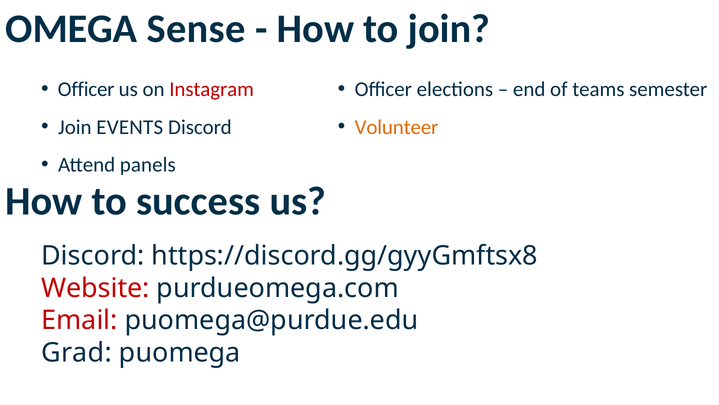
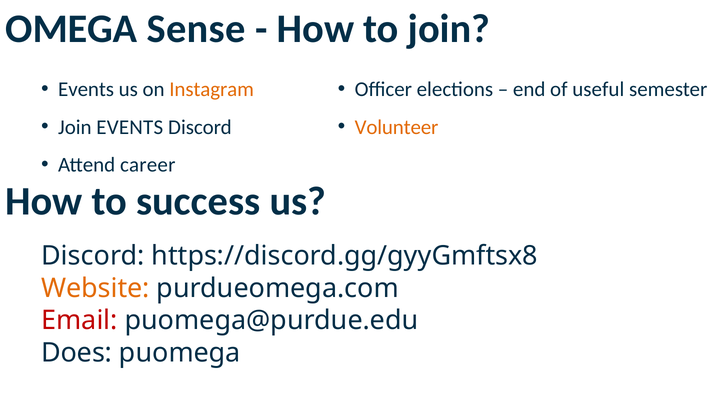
Officer: Officer -> Events (86, 89)
Instagram colour: red -> orange (212, 89)
teams: teams -> useful (598, 89)
panels: panels -> career (148, 165)
Website colour: red -> orange (95, 288)
Grad: Grad -> Does (77, 352)
